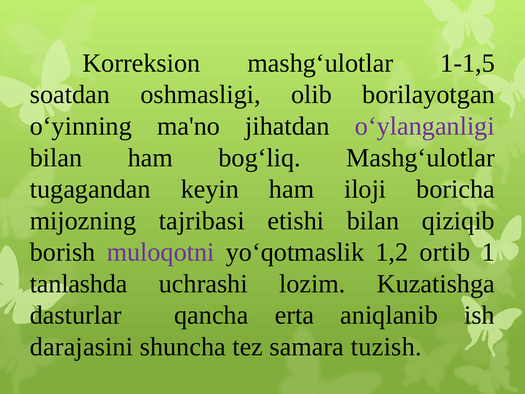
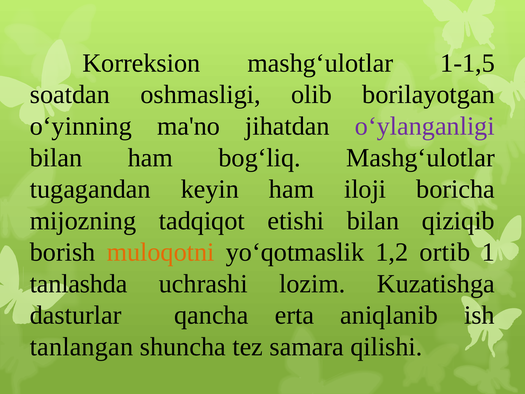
tajribasi: tajribasi -> tadqiqot (202, 221)
muloqotni colour: purple -> orange (161, 252)
darajasini: darajasini -> tanlangan (82, 347)
tuzish: tuzish -> qilishi (386, 347)
